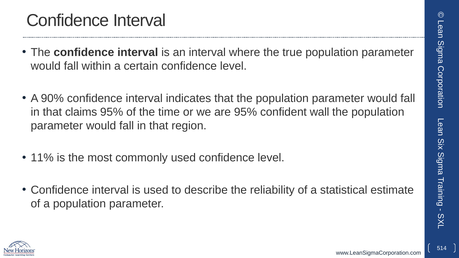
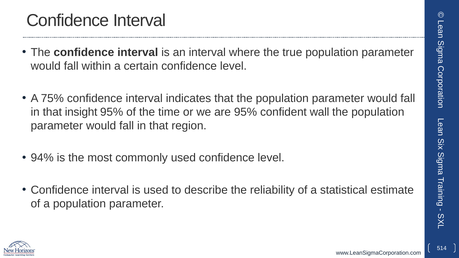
90%: 90% -> 75% (52, 98)
claims: claims -> insight (81, 112)
11%: 11% -> 94% (42, 158)
